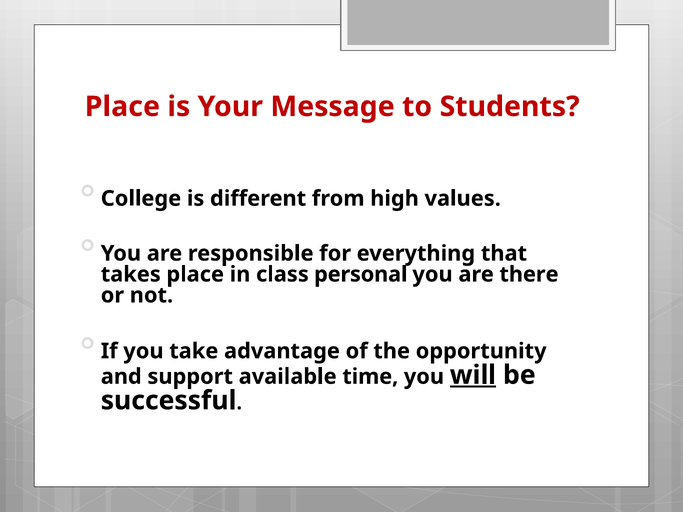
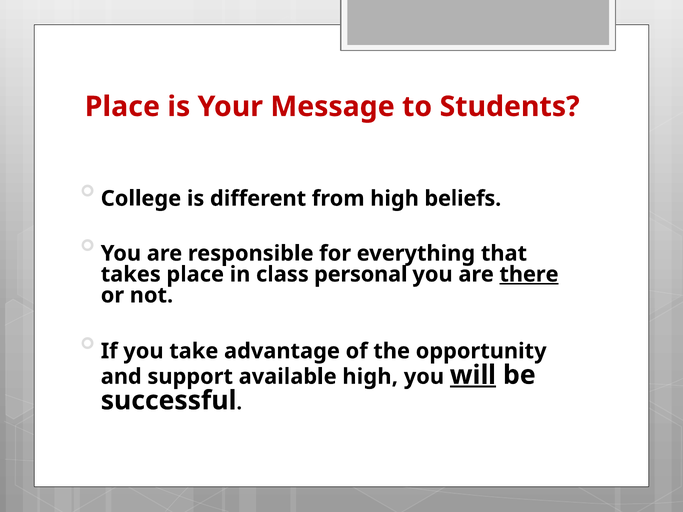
values: values -> beliefs (463, 199)
there underline: none -> present (529, 275)
available time: time -> high (370, 377)
